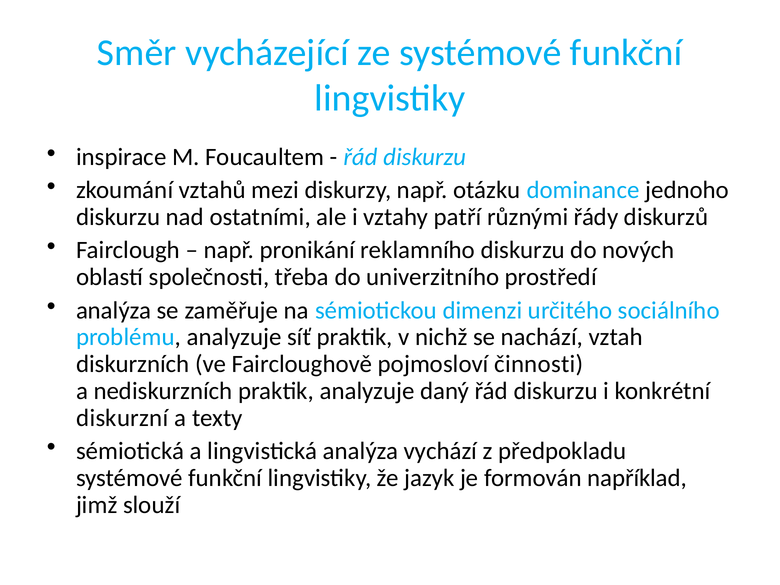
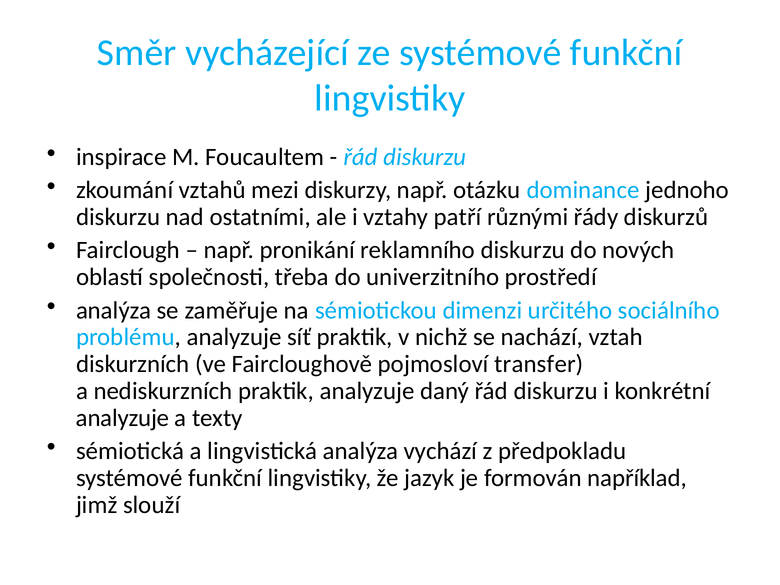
činnosti: činnosti -> transfer (539, 364)
diskurzní: diskurzní -> analyzuje (123, 418)
